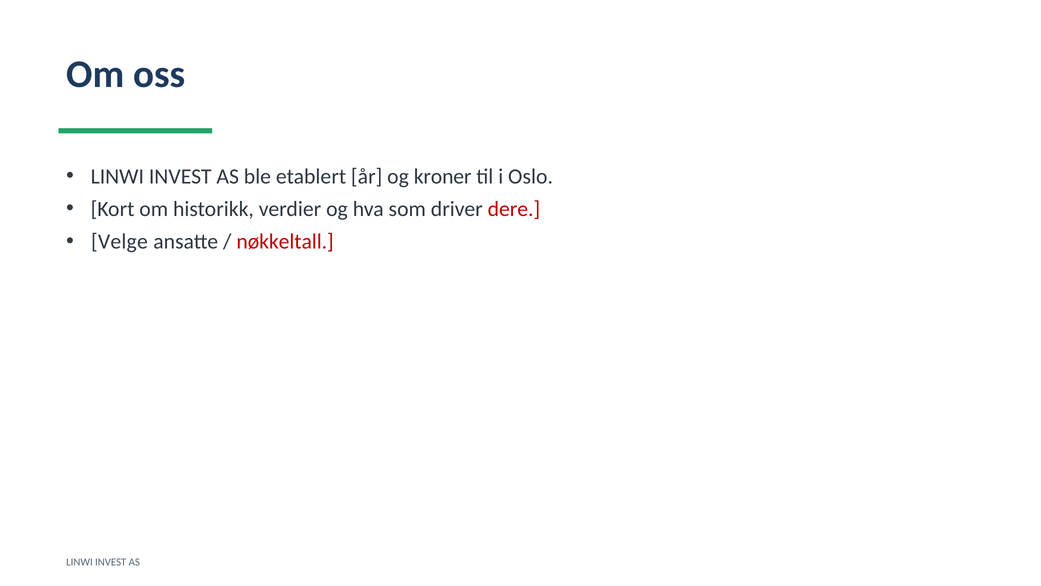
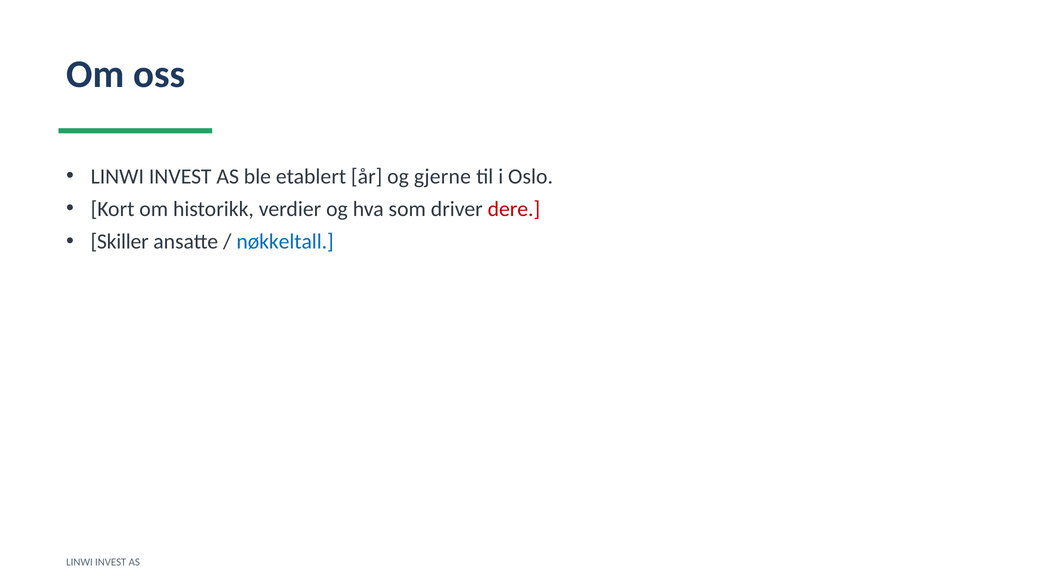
kroner: kroner -> gjerne (442, 176)
Velge: Velge -> Skiller (120, 241)
nøkkeltall colour: red -> blue (285, 241)
